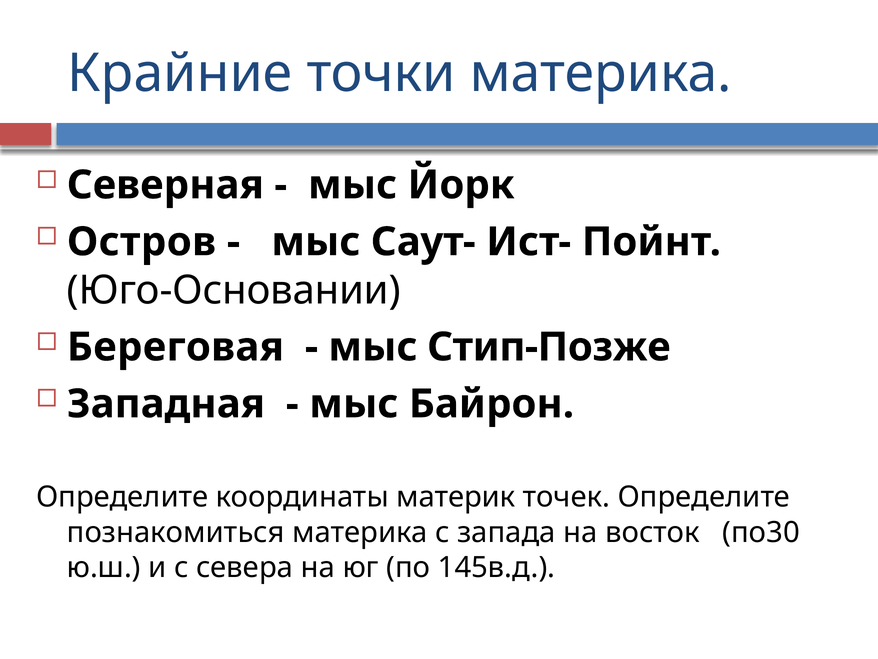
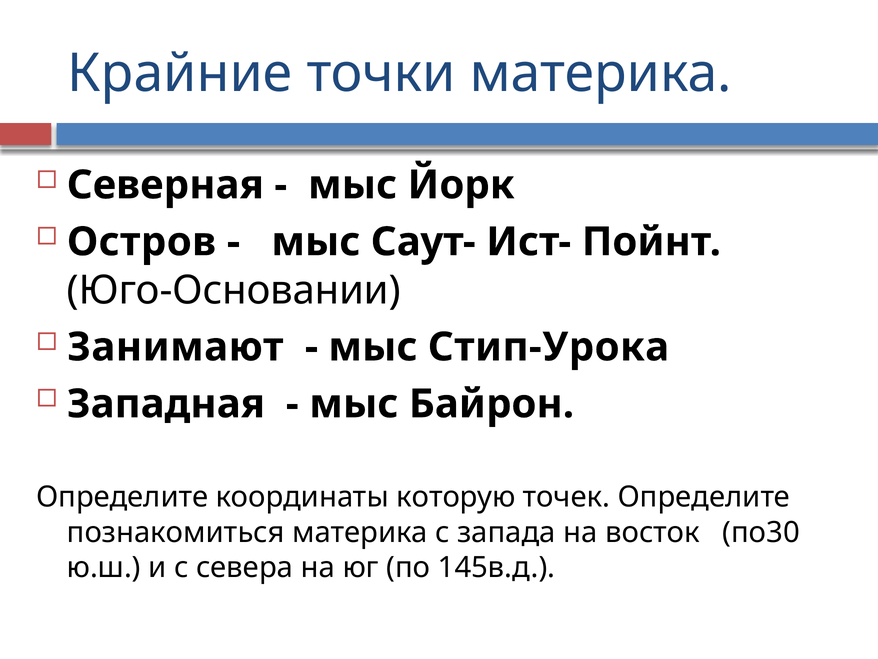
Береговая: Береговая -> Занимают (175, 347)
Стип-Позже: Стип-Позже -> Стип-Урока (549, 347)
материк: материк -> которую (456, 497)
